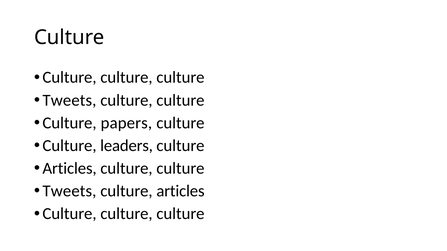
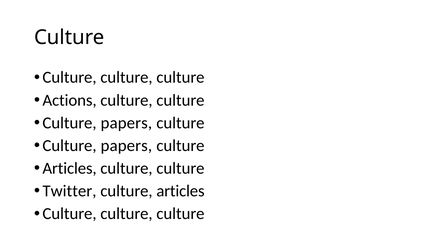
Tweets: Tweets -> Actions (70, 100)
leaders: leaders -> papers (126, 146)
Tweets: Tweets -> Twitter (69, 191)
